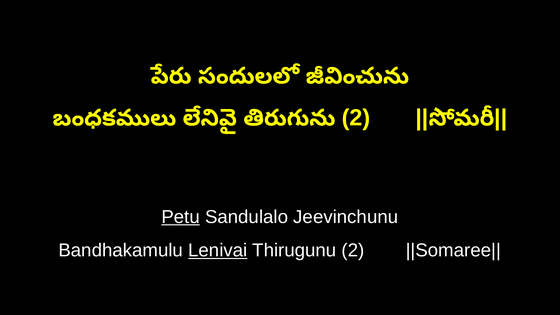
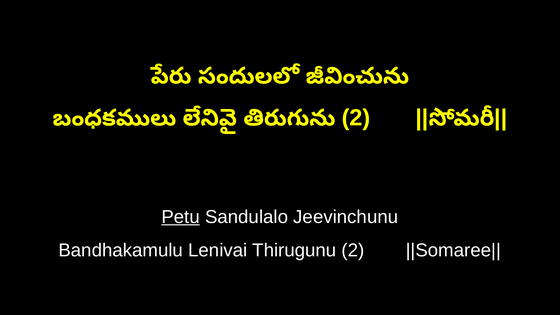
Lenivai underline: present -> none (218, 250)
